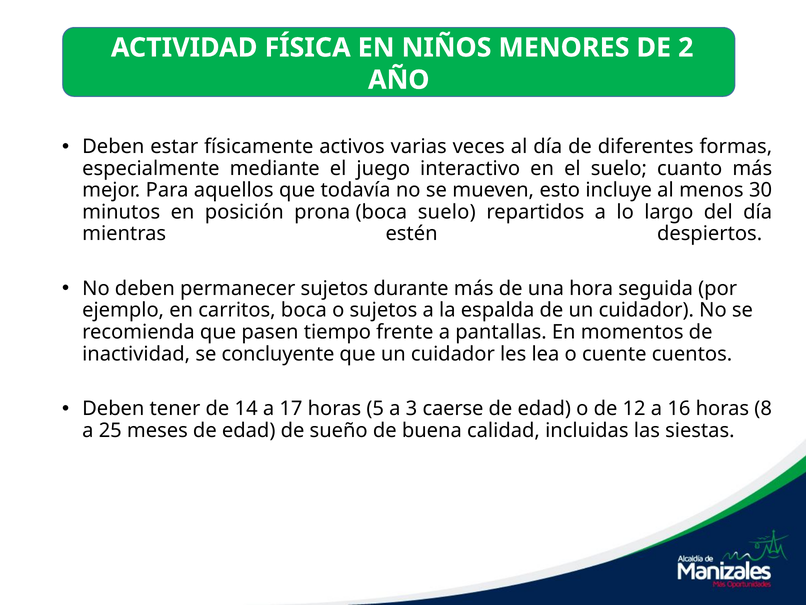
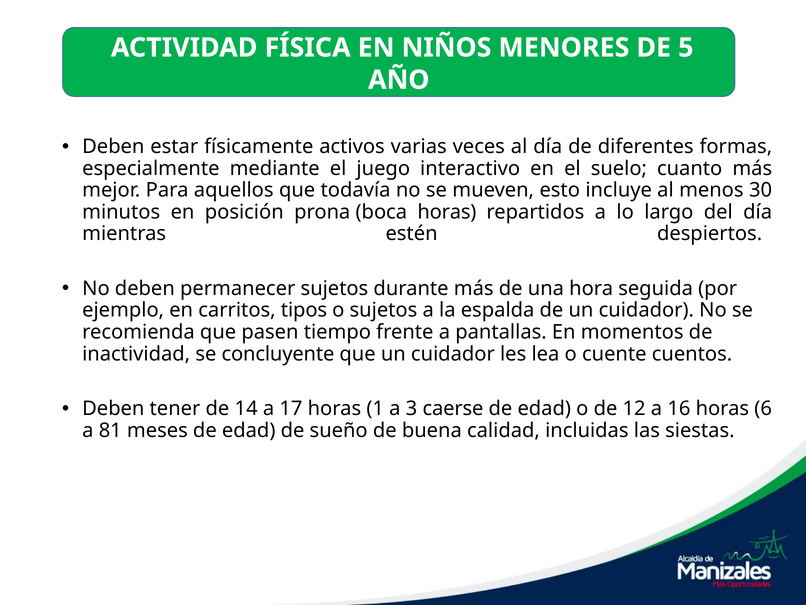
2: 2 -> 5 (686, 48)
boca suelo: suelo -> horas (447, 212)
carritos boca: boca -> tipos (304, 310)
5: 5 -> 1 (375, 408)
8: 8 -> 6 (763, 408)
25: 25 -> 81 (110, 430)
